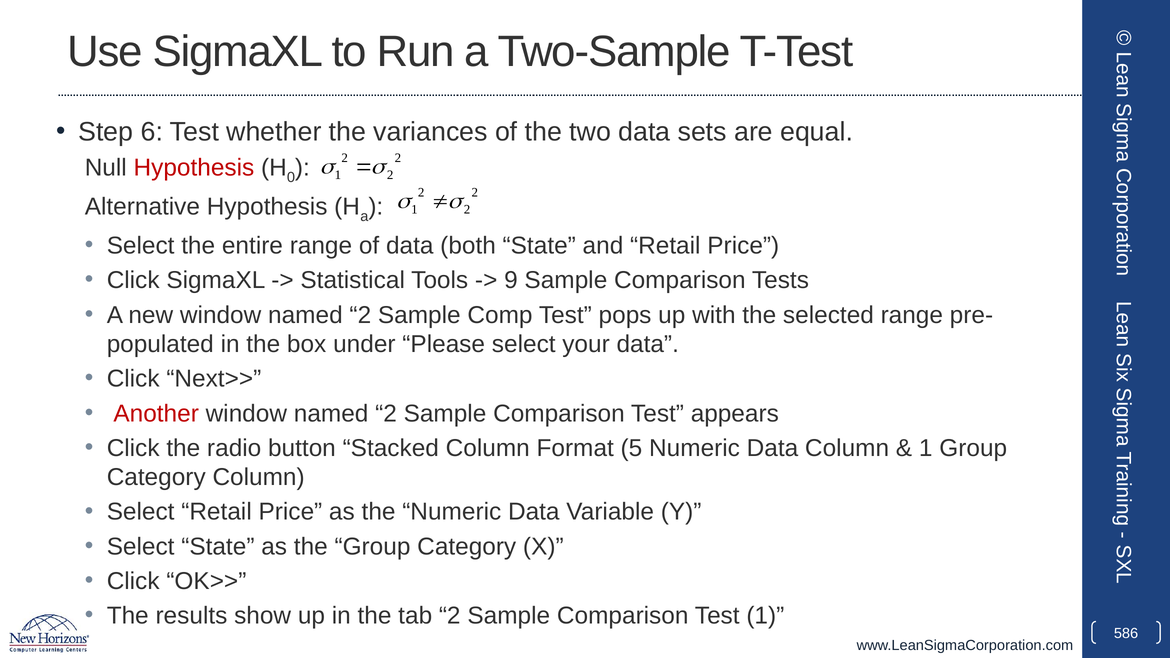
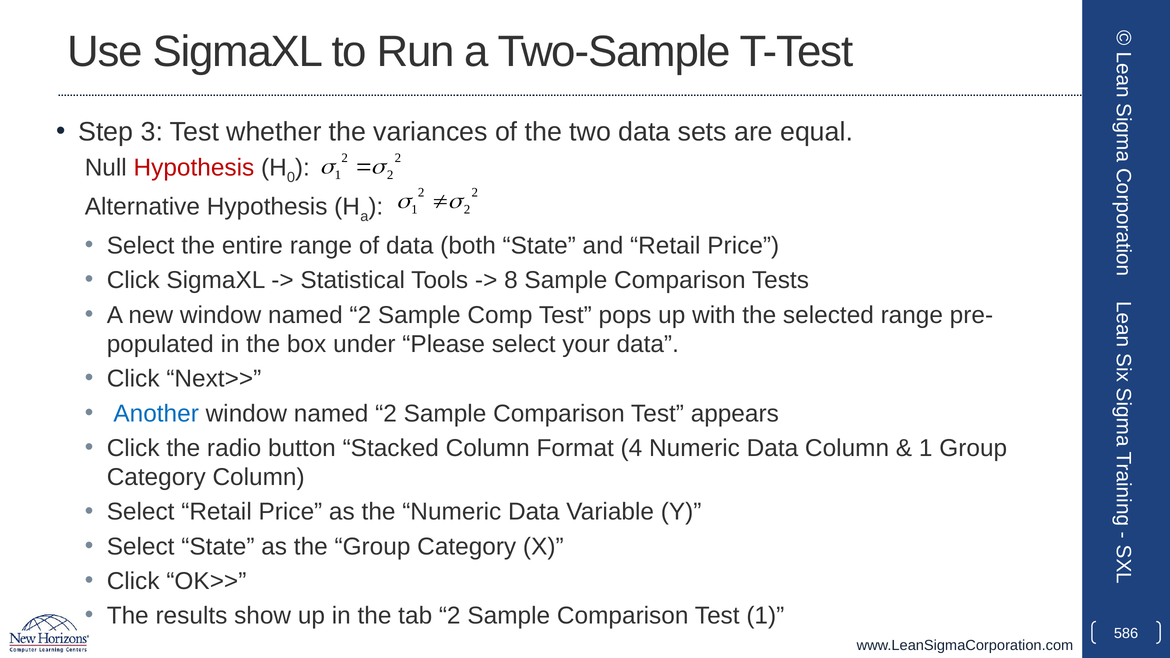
6: 6 -> 3 (152, 132)
9: 9 -> 8 (511, 280)
Another colour: red -> blue (156, 414)
5: 5 -> 4 (631, 448)
